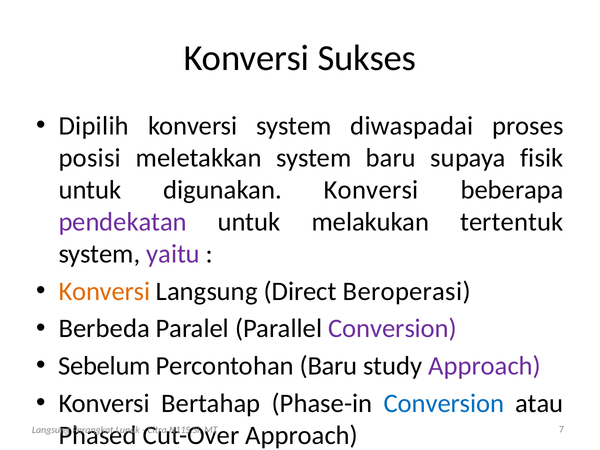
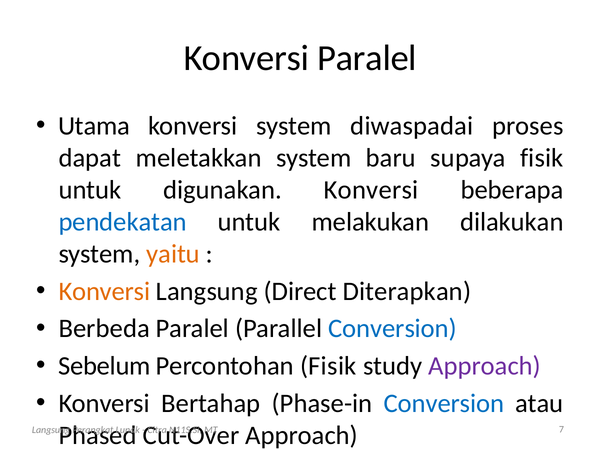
Konversi Sukses: Sukses -> Paralel (367, 58)
Dipilih: Dipilih -> Utama (94, 126)
posisi: posisi -> dapat (90, 158)
pendekatan colour: purple -> blue (123, 222)
tertentuk: tertentuk -> dilakukan (512, 222)
yaitu colour: purple -> orange (173, 254)
Beroperasi: Beroperasi -> Diterapkan (407, 291)
Conversion colour: purple -> blue (393, 329)
Percontohan Baru: Baru -> Fisik (328, 366)
